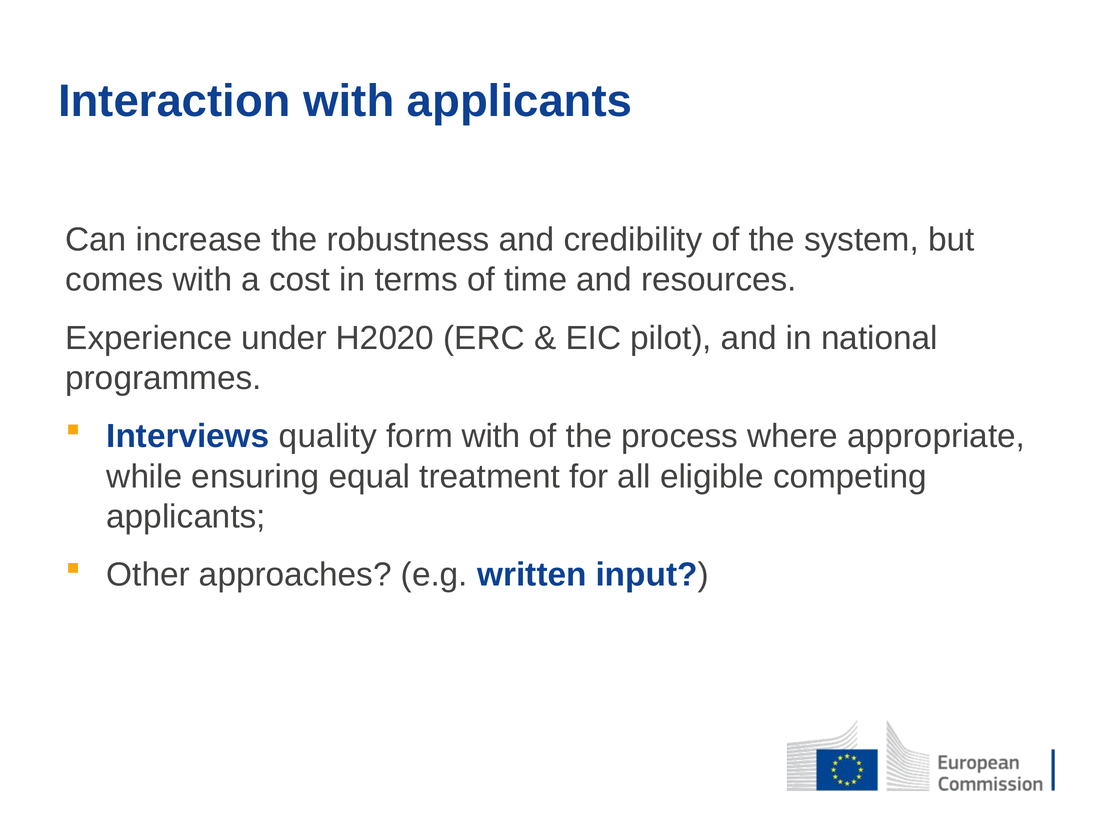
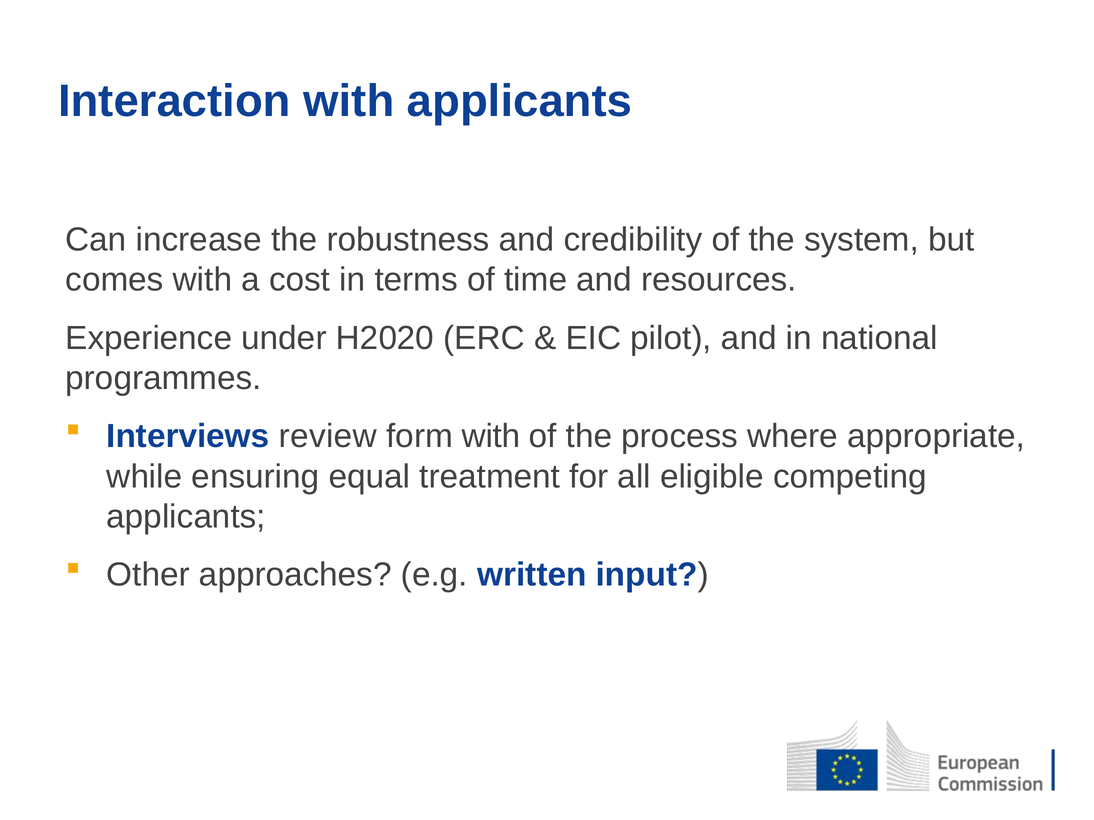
quality: quality -> review (328, 437)
